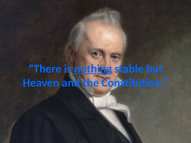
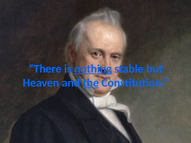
the underline: none -> present (91, 83)
